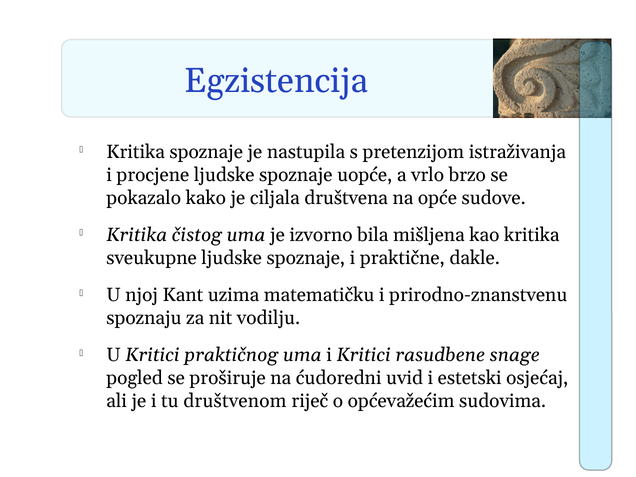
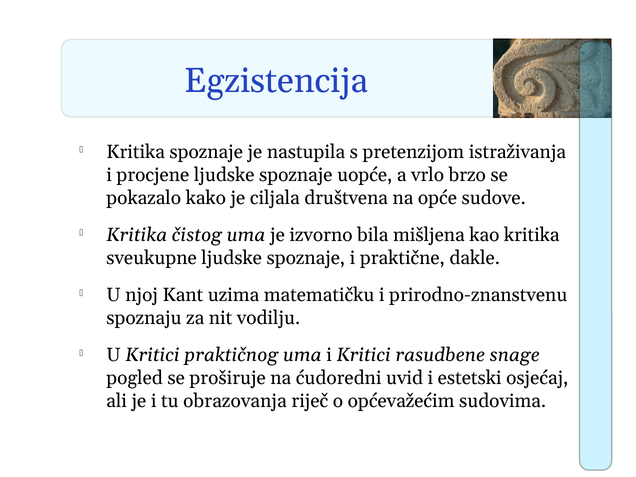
društvenom: društvenom -> obrazovanja (235, 401)
